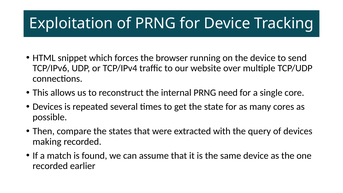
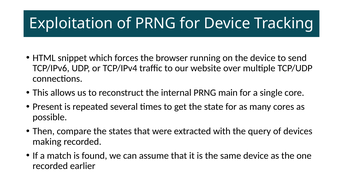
need: need -> main (228, 93)
Devices: Devices -> Present (47, 107)
